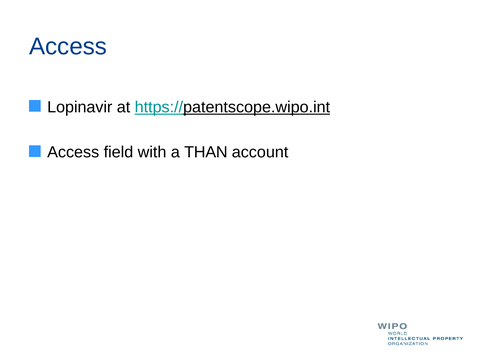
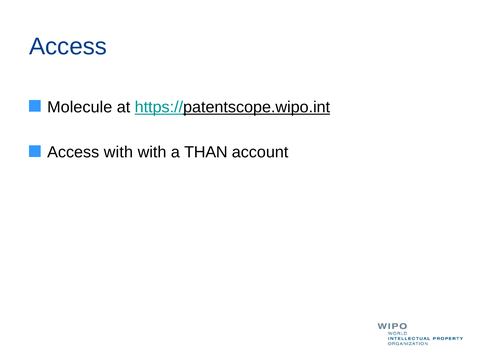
Lopinavir: Lopinavir -> Molecule (80, 107)
Access field: field -> with (118, 152)
